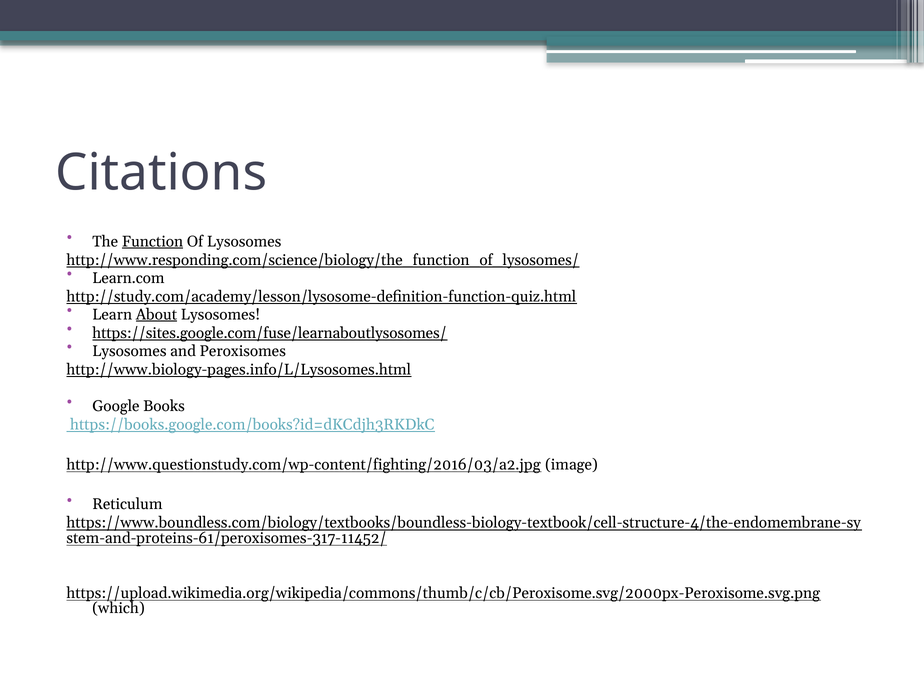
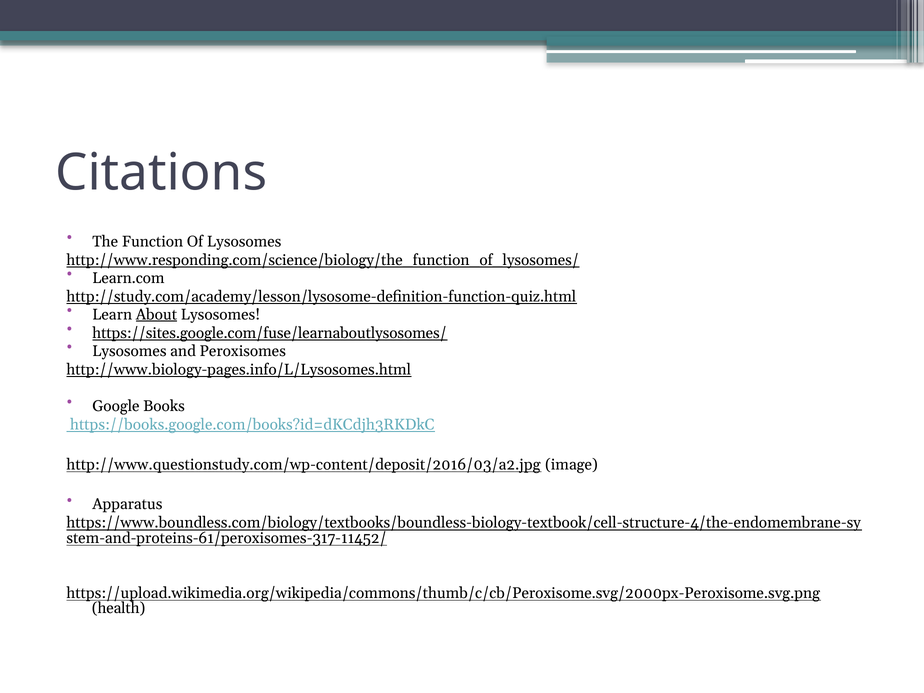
Function underline: present -> none (152, 242)
http://www.questionstudy.com/wp-content/fighting/2016/03/a2.jpg: http://www.questionstudy.com/wp-content/fighting/2016/03/a2.jpg -> http://www.questionstudy.com/wp-content/deposit/2016/03/a2.jpg (303, 465)
Reticulum: Reticulum -> Apparatus (127, 504)
which: which -> health (119, 608)
